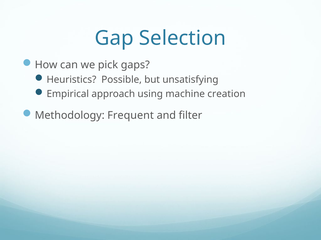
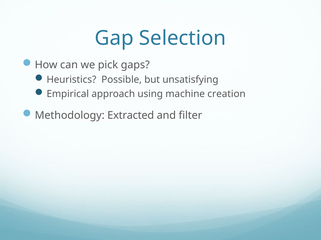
Frequent: Frequent -> Extracted (131, 116)
